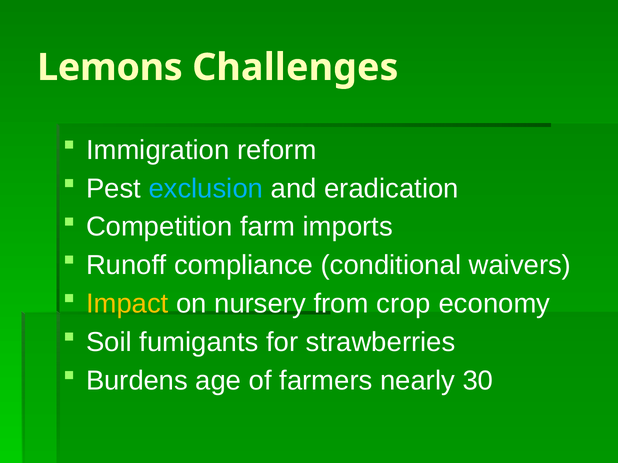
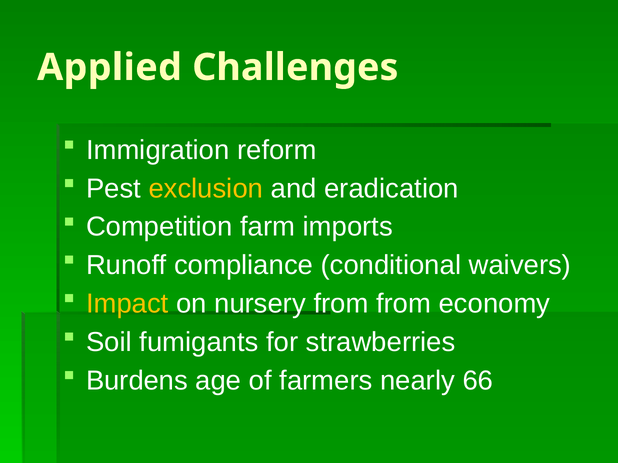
Lemons: Lemons -> Applied (110, 68)
exclusion colour: light blue -> yellow (206, 189)
from crop: crop -> from (404, 304)
30: 30 -> 66 (478, 381)
